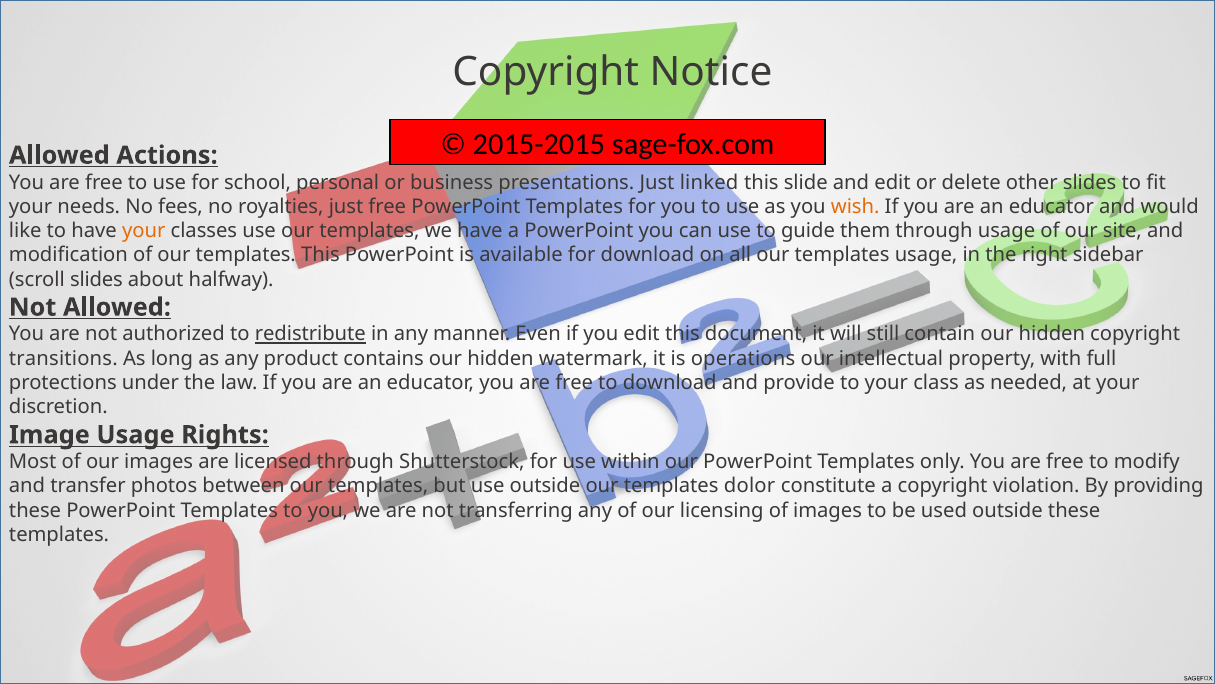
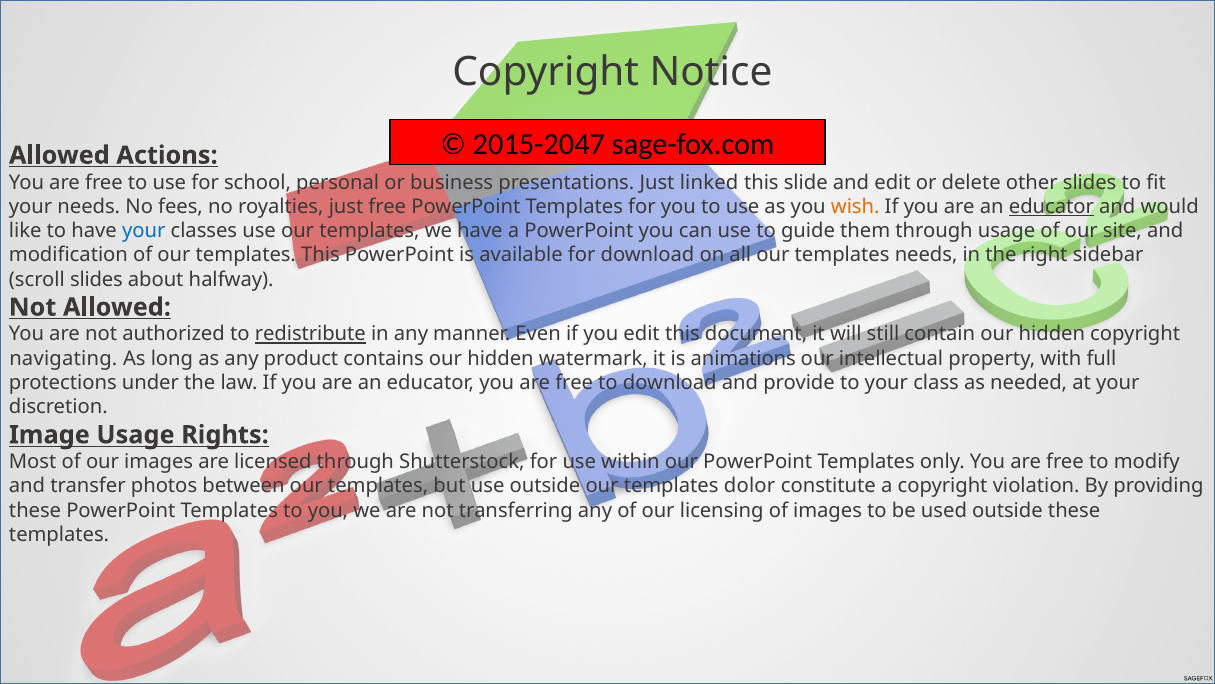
2015-2015: 2015-2015 -> 2015-2047 (539, 144)
educator underline: none -> present (1051, 206)
your colour: orange -> blue (144, 231)
templates usage: usage -> needs (926, 255)
transitions: transitions -> navigating (63, 358)
operations: operations -> animations (743, 358)
